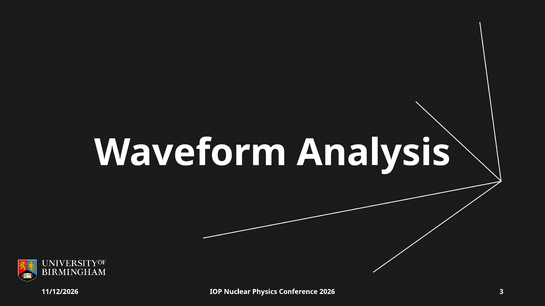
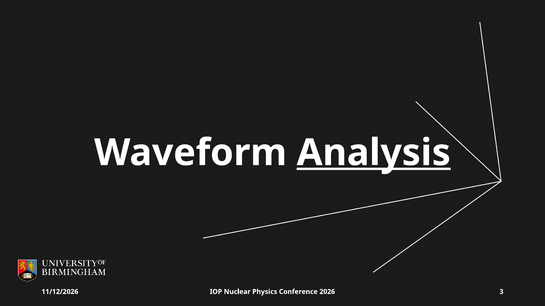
Analysis underline: none -> present (374, 153)
